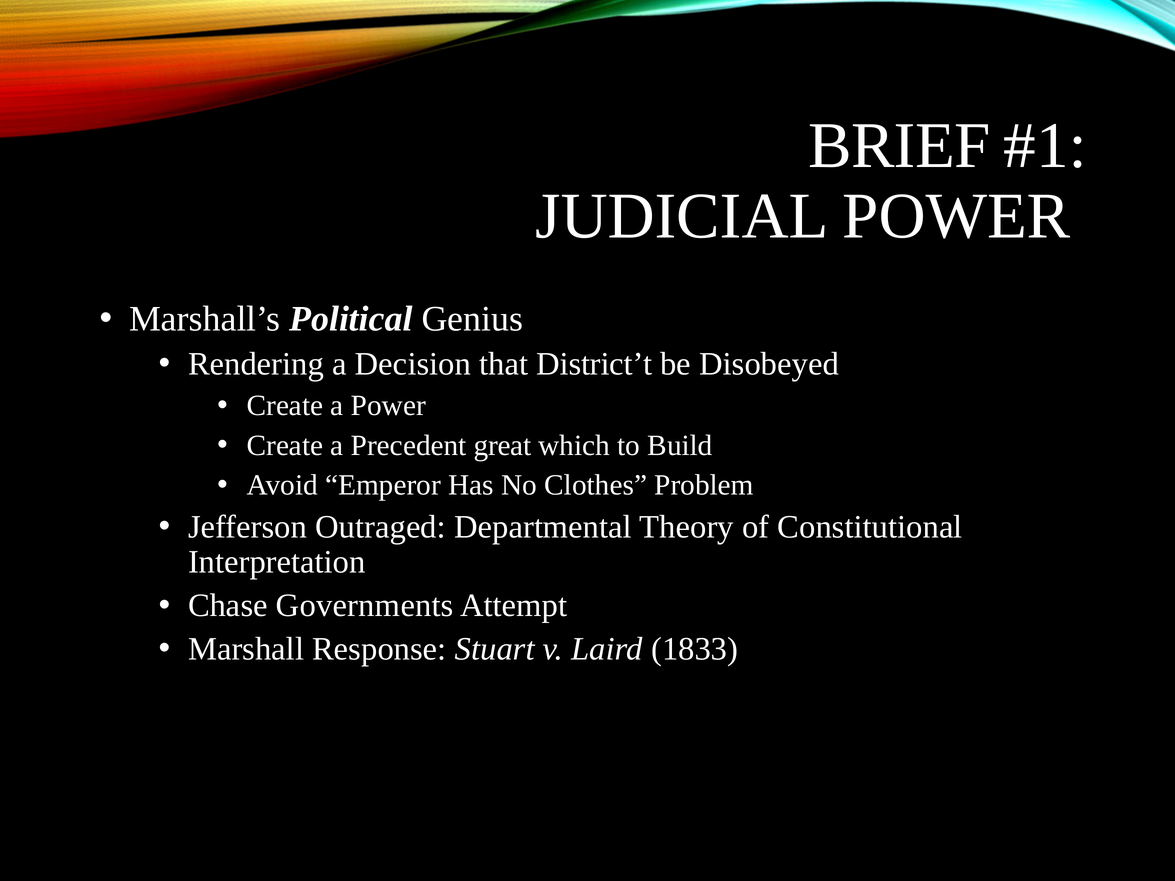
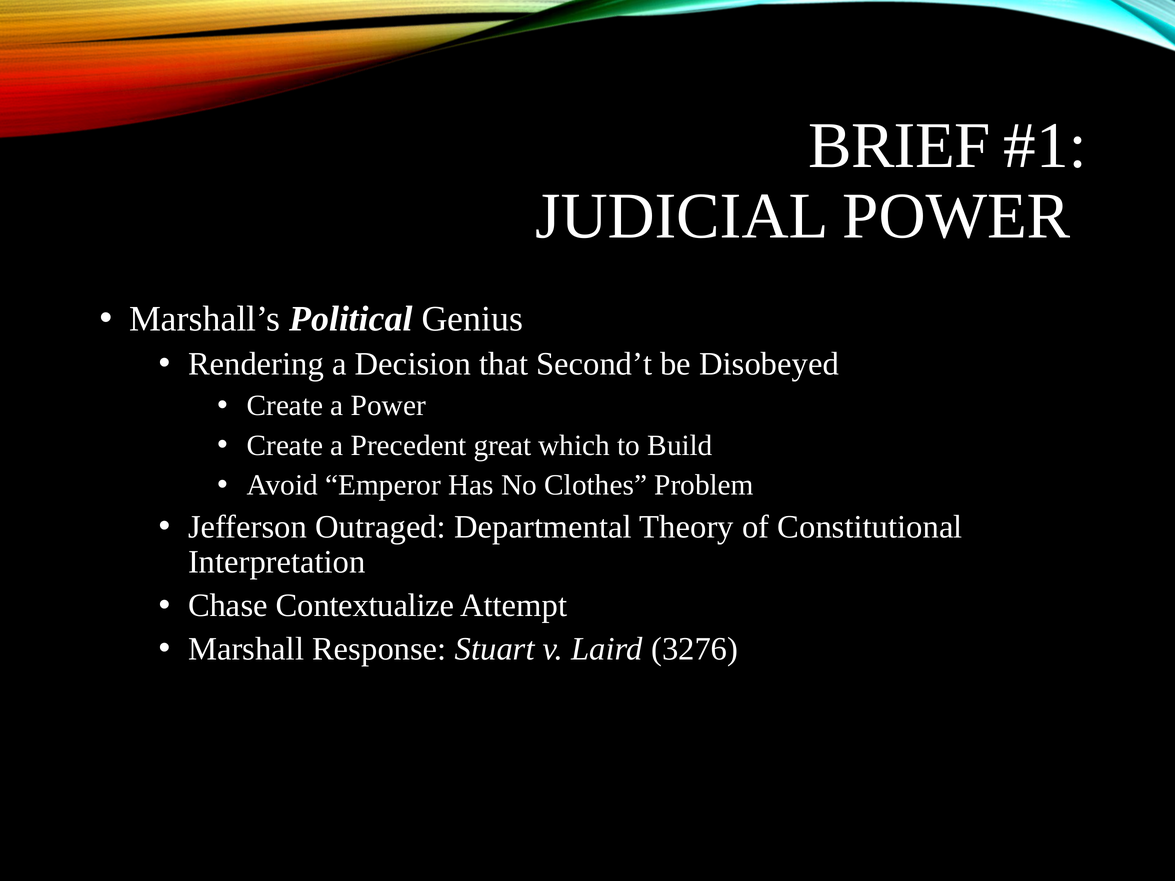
District’t: District’t -> Second’t (594, 364)
Governments: Governments -> Contextualize (365, 606)
1833: 1833 -> 3276 (695, 649)
